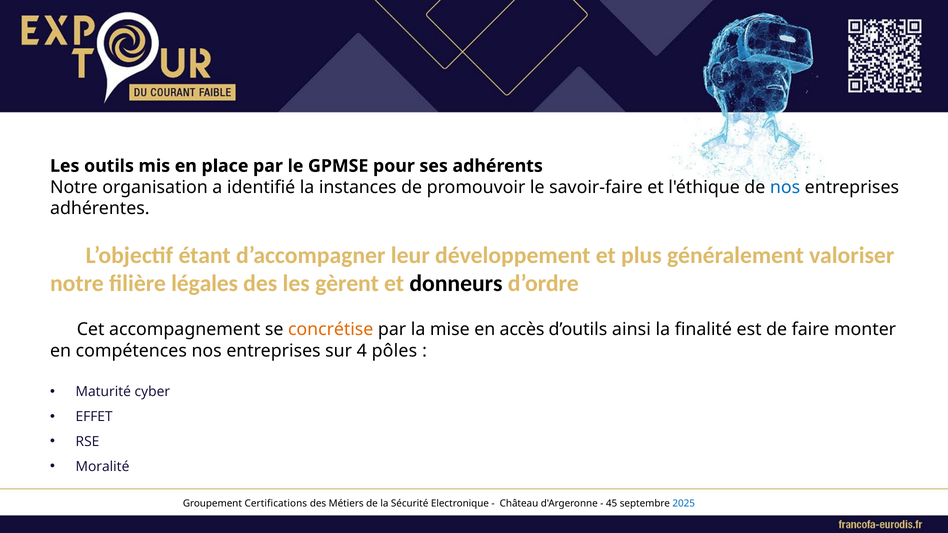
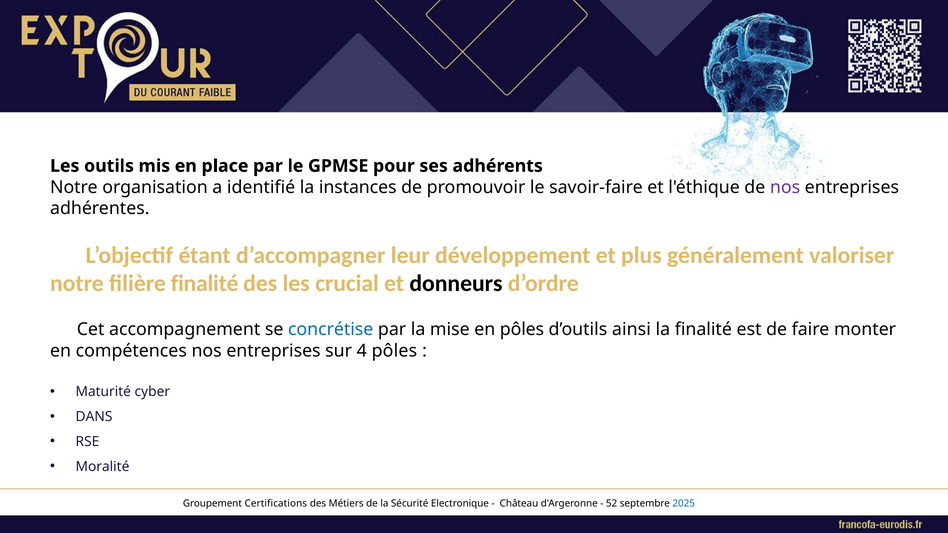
nos colour: blue -> purple (785, 187)
filière légales: légales -> finalité (205, 284)
gèrent: gèrent -> crucial (347, 284)
concrétise colour: orange -> blue (331, 330)
en accès: accès -> pôles (522, 330)
EFFET: EFFET -> DANS (94, 417)
45: 45 -> 52 (612, 504)
